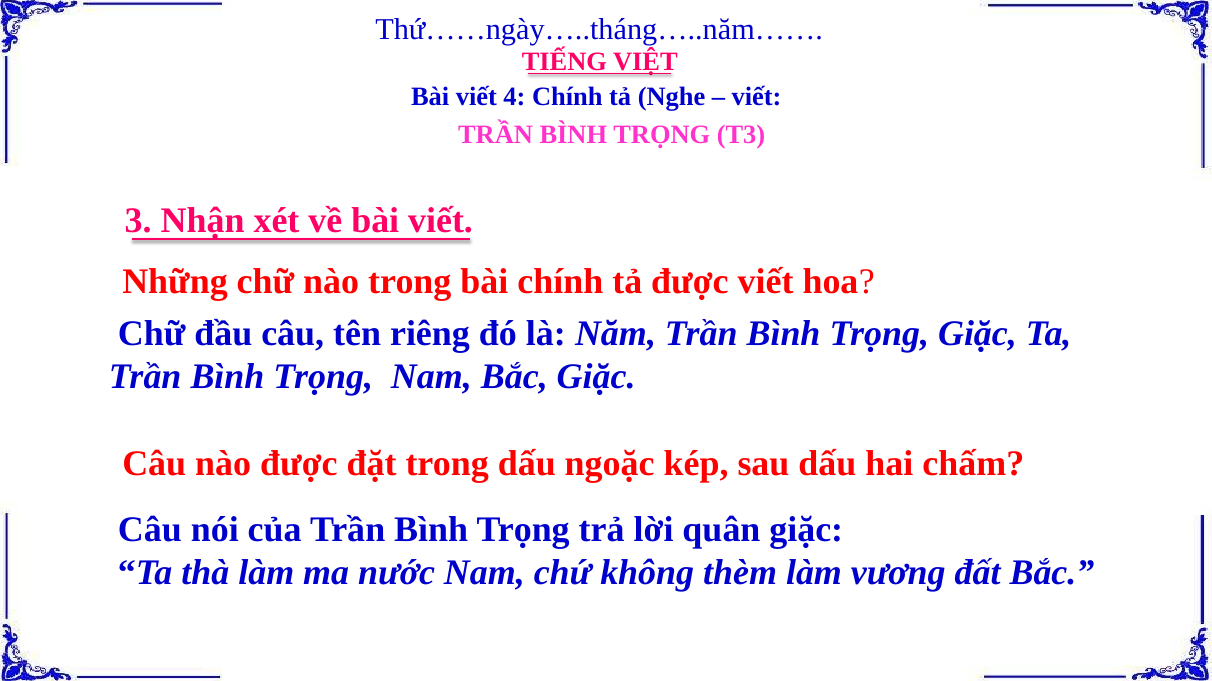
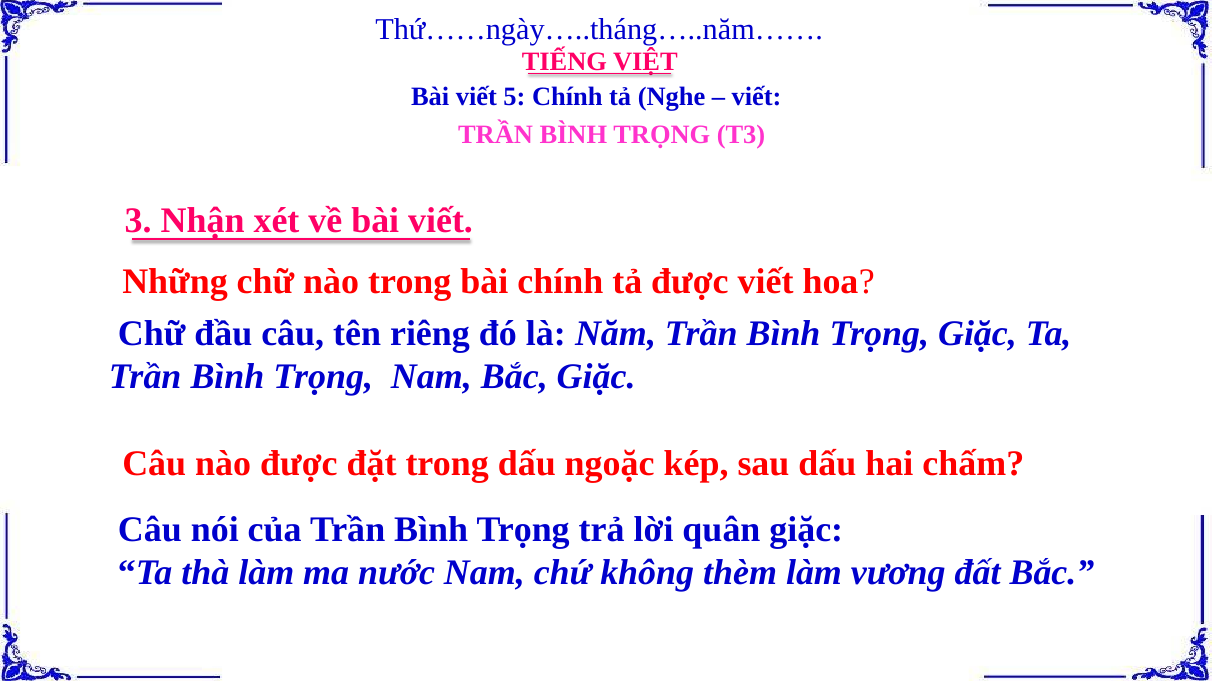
4: 4 -> 5 (514, 97)
